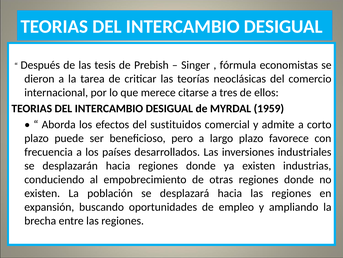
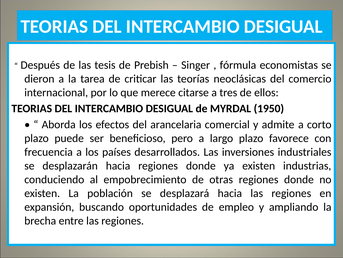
1959: 1959 -> 1950 (269, 108)
sustituidos: sustituidos -> arancelaria (176, 124)
